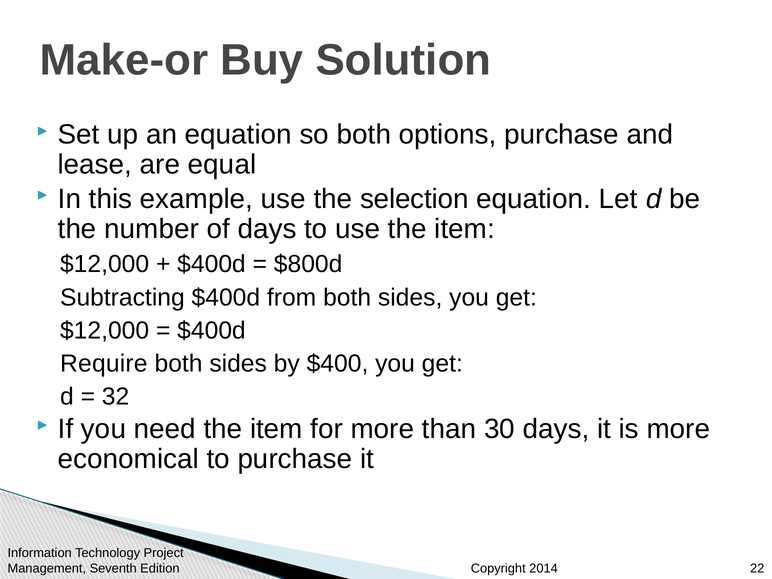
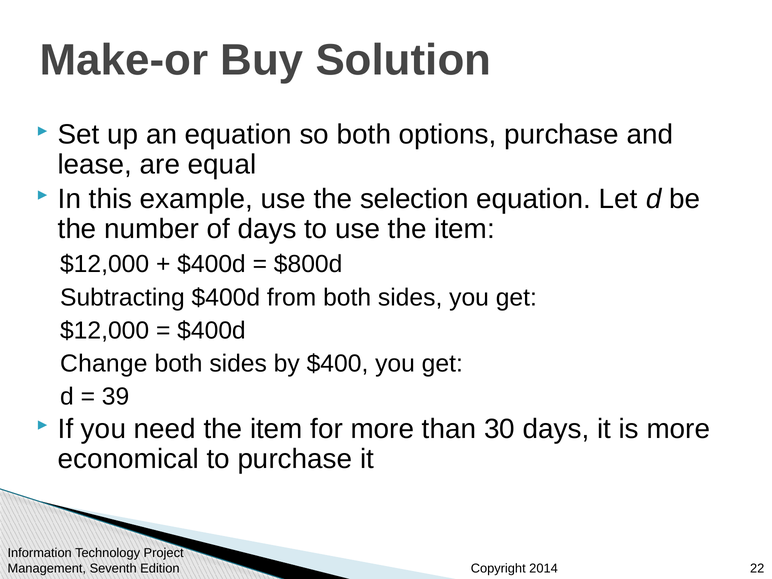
Require: Require -> Change (104, 364)
32: 32 -> 39 (116, 397)
